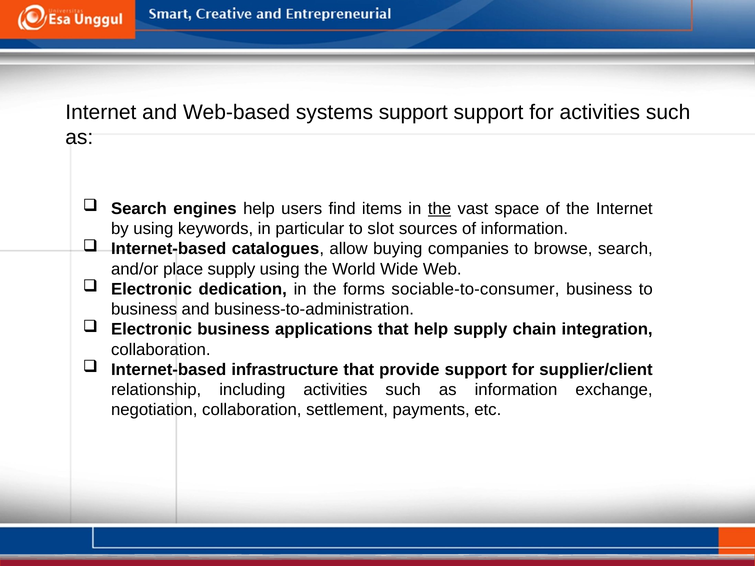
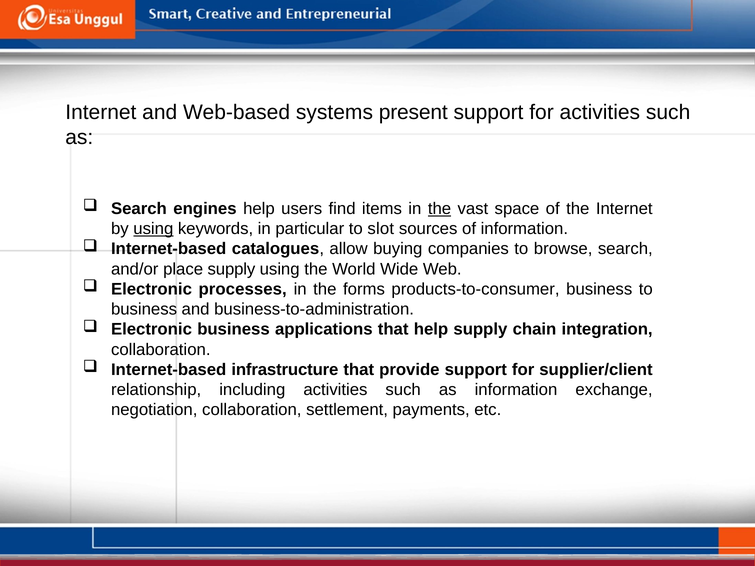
systems support: support -> present (413, 112)
using underline: none -> present (153, 229)
dedication: dedication -> processes (243, 289)
sociable-to-consumer: sociable-to-consumer -> products-to-consumer (476, 289)
